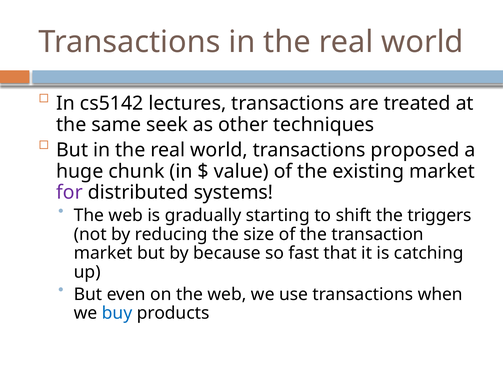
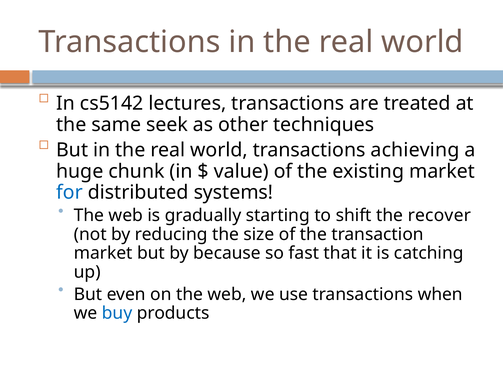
proposed: proposed -> achieving (415, 150)
for colour: purple -> blue (70, 193)
triggers: triggers -> recover (439, 216)
